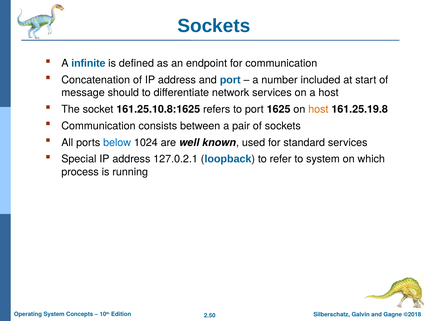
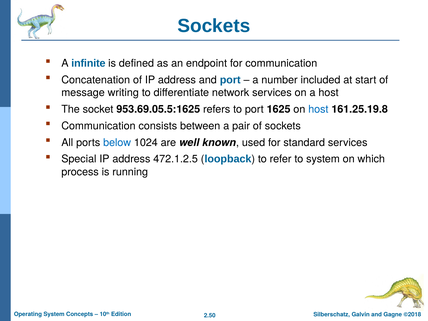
should: should -> writing (123, 93)
161.25.10.8:1625: 161.25.10.8:1625 -> 953.69.05.5:1625 (158, 109)
host colour: orange -> blue (318, 109)
127.0.2.1: 127.0.2.1 -> 472.1.2.5 (176, 159)
